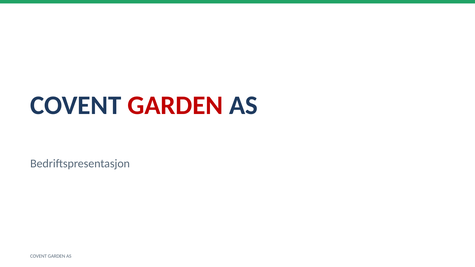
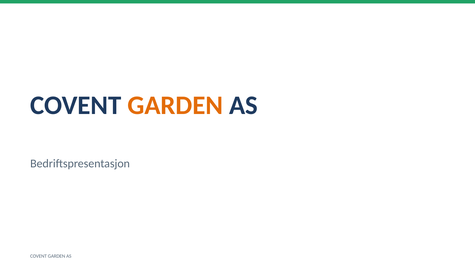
GARDEN colour: red -> orange (175, 105)
